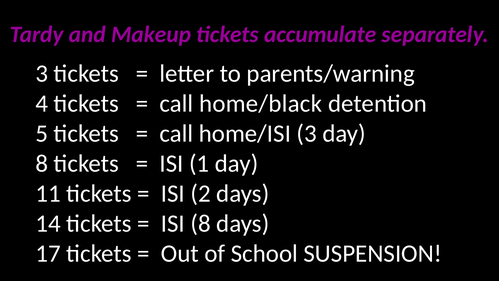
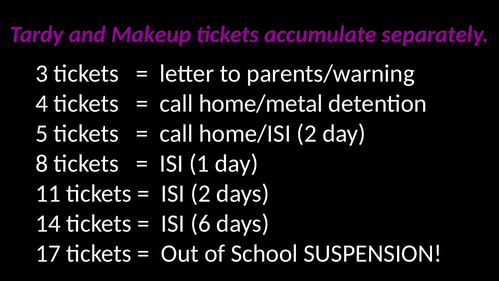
home/black: home/black -> home/metal (261, 103)
home/ISI 3: 3 -> 2 (307, 133)
ISI 8: 8 -> 6 (201, 223)
